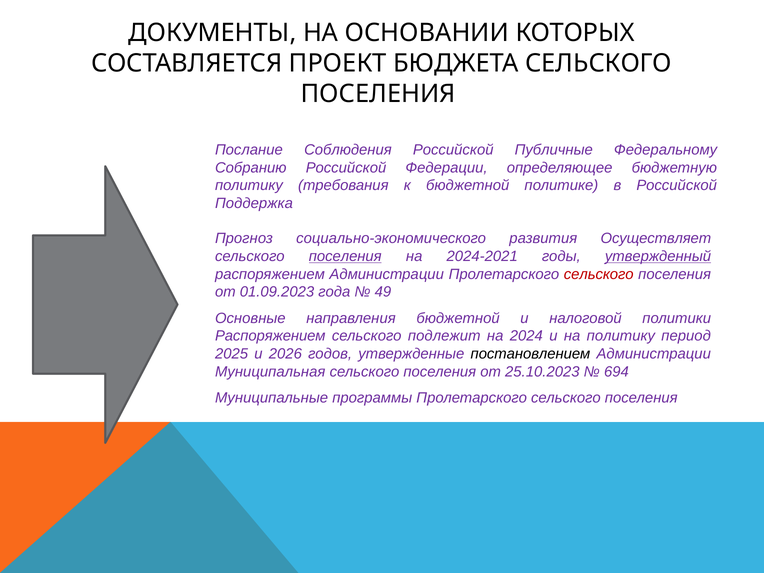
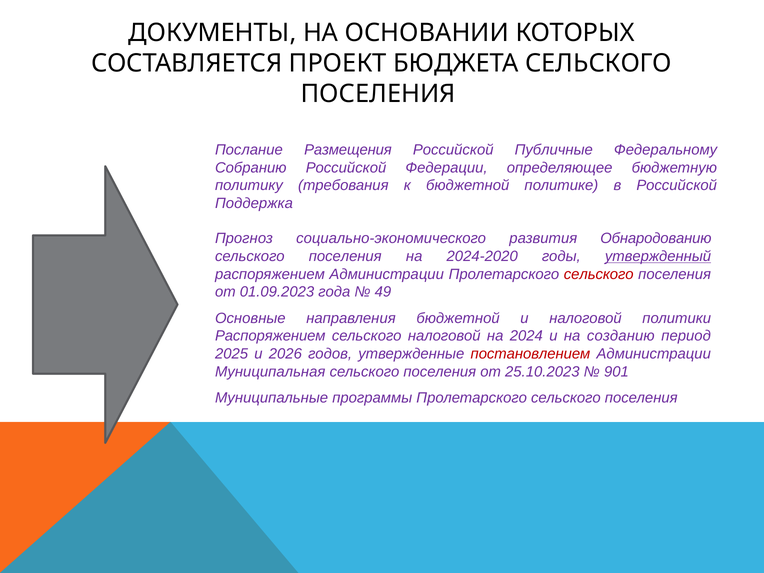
Соблюдения: Соблюдения -> Размещения (348, 150)
Осуществляет: Осуществляет -> Обнародованию (656, 239)
поселения underline: present -> none (345, 256)
2024-2021: 2024-2021 -> 2024-2020 (482, 256)
сельского подлежит: подлежит -> налоговой (444, 336)
на политику: политику -> созданию (621, 336)
постановлением colour: black -> red (530, 354)
694: 694 -> 901 (616, 372)
